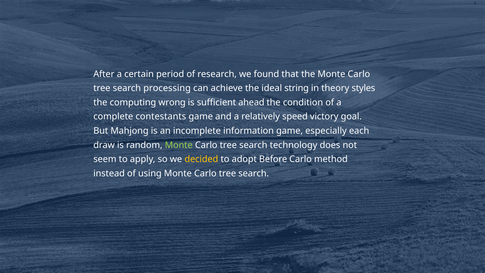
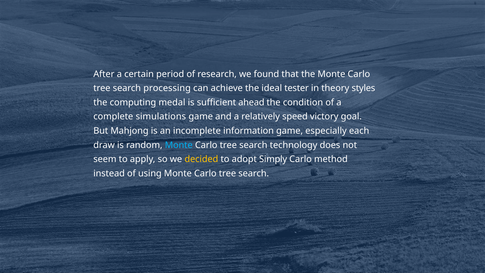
string: string -> tester (297, 88)
wrong: wrong -> medal (172, 102)
contestants: contestants -> simulations (161, 117)
Monte colour: light green -> light blue (179, 145)
Before: Before -> Simply (273, 159)
